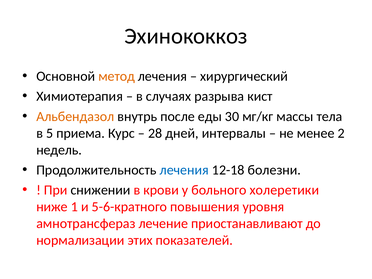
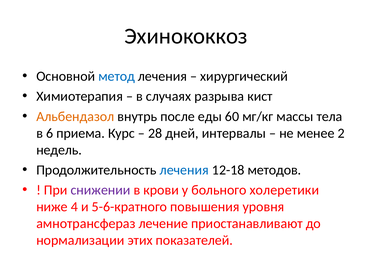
метод colour: orange -> blue (117, 76)
30: 30 -> 60 (232, 116)
5: 5 -> 6 (50, 133)
болезни: болезни -> методов (274, 170)
снижении colour: black -> purple (101, 190)
1: 1 -> 4 (74, 207)
